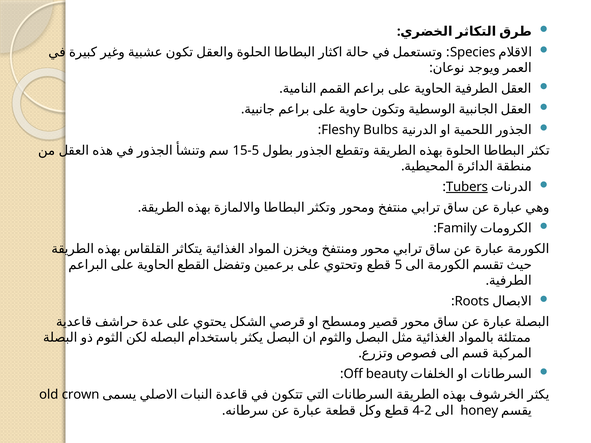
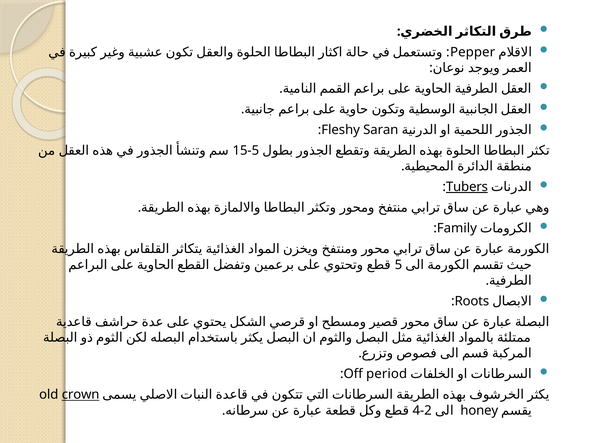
Species: Species -> Pepper (473, 52)
Bulbs: Bulbs -> Saran (381, 130)
beauty: beauty -> period (387, 374)
crown underline: none -> present (81, 395)
